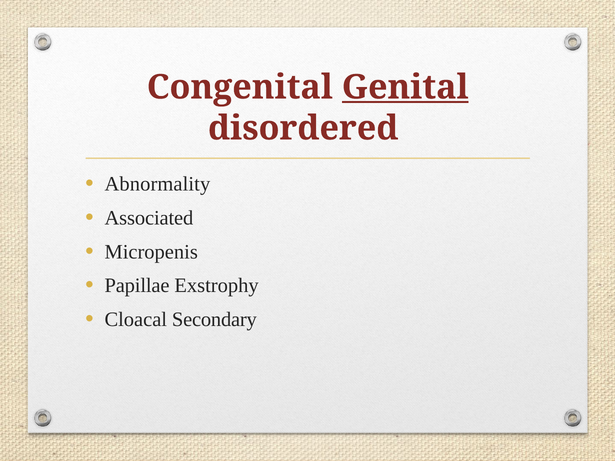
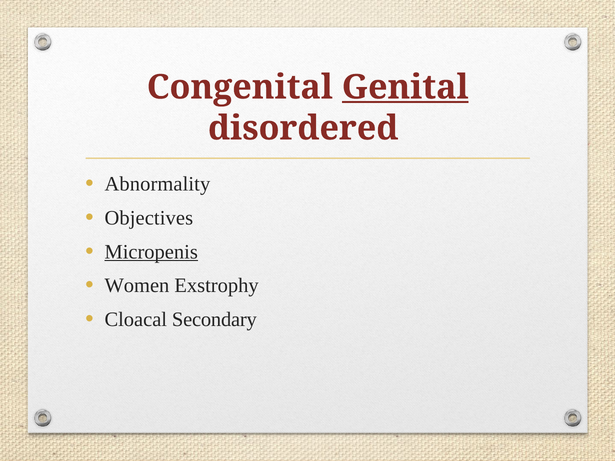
Associated: Associated -> Objectives (149, 218)
Micropenis underline: none -> present (151, 252)
Papillae: Papillae -> Women (137, 286)
